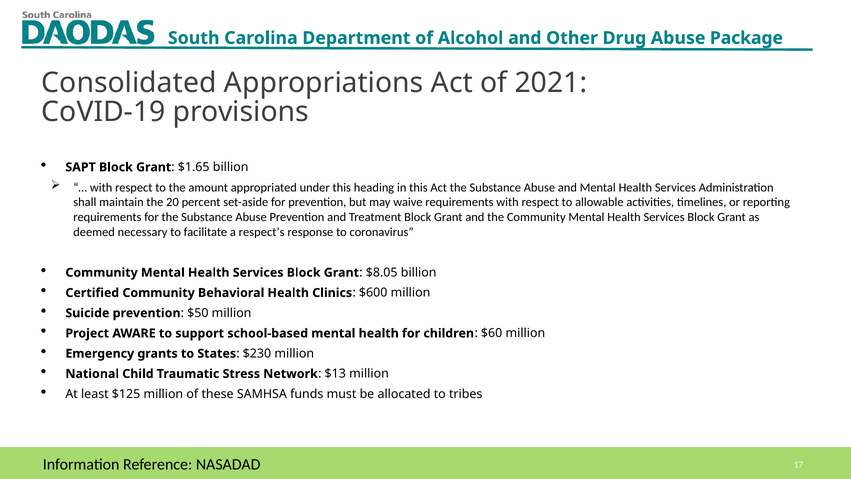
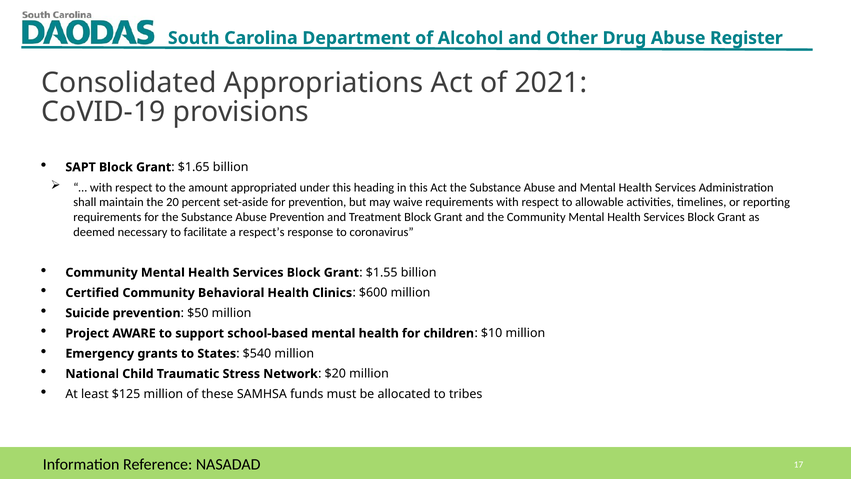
Package: Package -> Register (746, 38)
$8.05: $8.05 -> $1.55 (382, 272)
$60: $60 -> $10 (492, 333)
$230: $230 -> $540 (257, 353)
$13: $13 -> $20 (335, 374)
